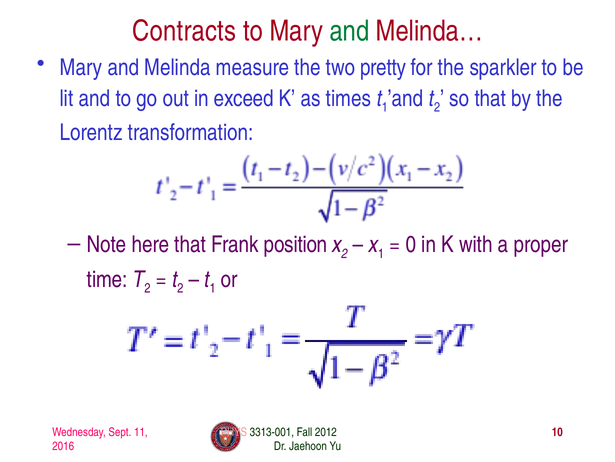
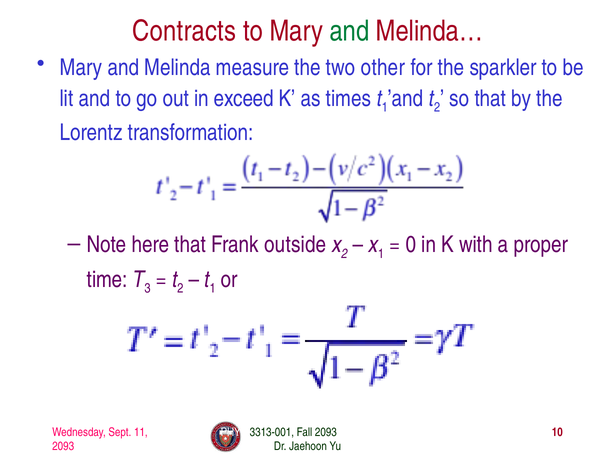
pretty: pretty -> other (383, 67)
position: position -> outside (295, 244)
2: 2 -> 3 (148, 288)
PHYS colour: pink -> white (234, 431)
Fall 2012: 2012 -> 2093 (326, 431)
2016: 2016 -> 2093 (63, 446)
